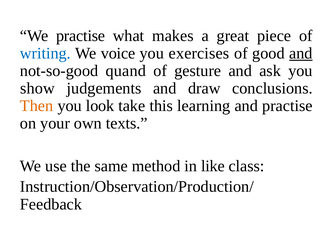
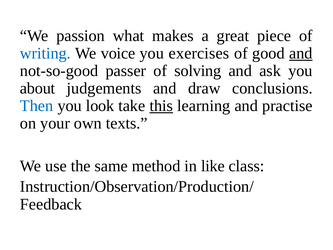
We practise: practise -> passion (81, 36)
quand: quand -> passer (126, 71)
gesture: gesture -> solving (198, 71)
show: show -> about (38, 88)
Then colour: orange -> blue (37, 106)
this underline: none -> present (161, 106)
